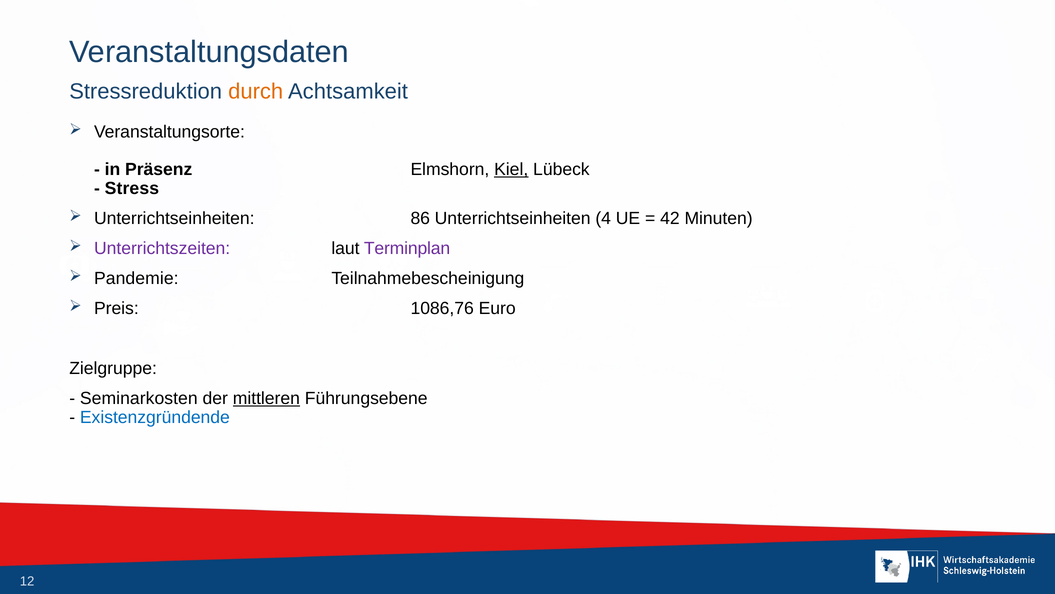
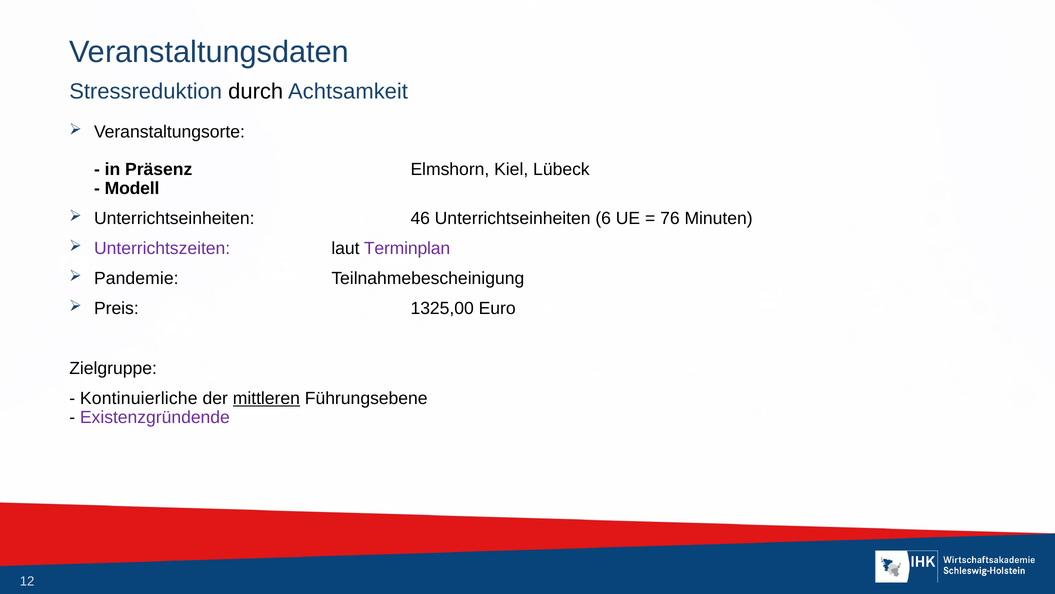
durch colour: orange -> black (256, 92)
Kiel underline: present -> none (511, 169)
Stress: Stress -> Modell (132, 188)
86: 86 -> 46 (420, 218)
4: 4 -> 6 (603, 218)
42: 42 -> 76 (670, 218)
1086,76: 1086,76 -> 1325,00 (442, 308)
Seminarkosten: Seminarkosten -> Kontinuierliche (139, 398)
Existenzgründende colour: blue -> purple (155, 417)
